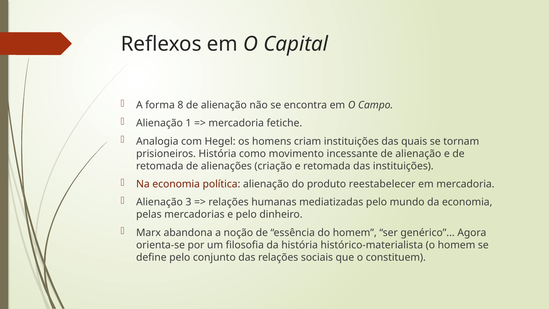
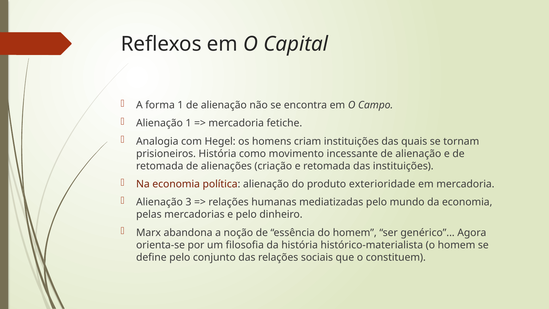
forma 8: 8 -> 1 (180, 105)
reestabelecer: reestabelecer -> exterioridade (382, 184)
